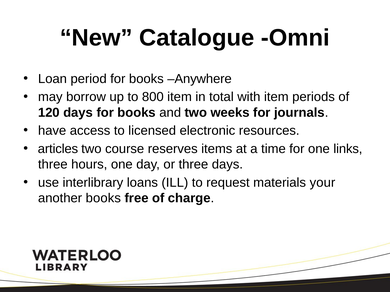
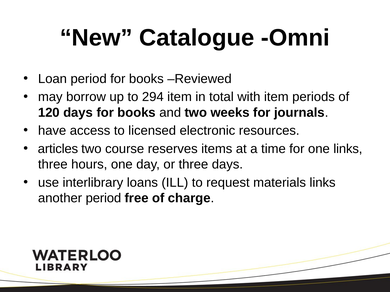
Anywhere: Anywhere -> Reviewed (199, 79)
800: 800 -> 294 (153, 97)
materials your: your -> links (323, 183)
another books: books -> period (103, 198)
